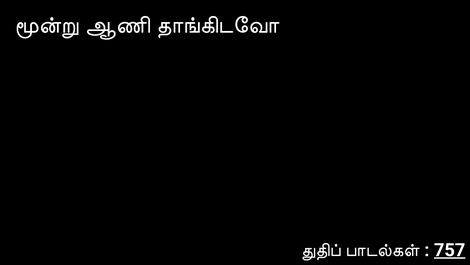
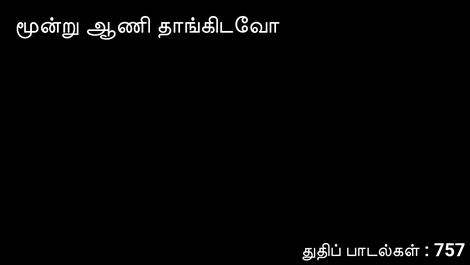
757 underline: present -> none (450, 250)
